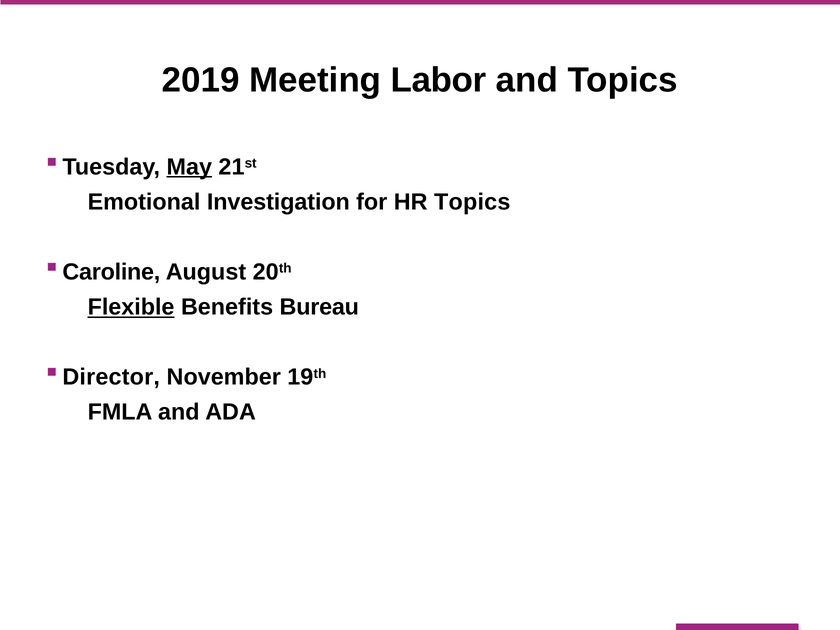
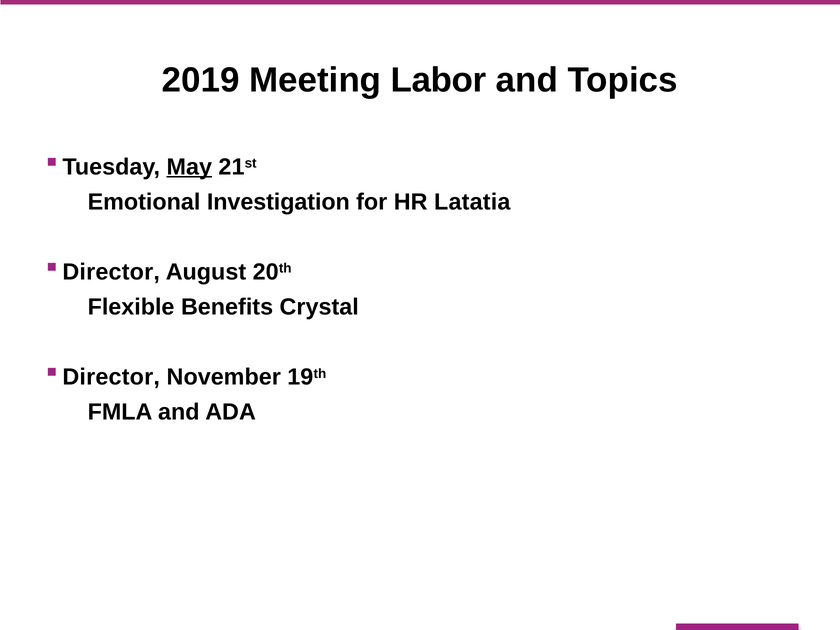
HR Topics: Topics -> Latatia (472, 202)
Caroline: Caroline -> Director (111, 272)
Flexible underline: present -> none (131, 307)
Bureau: Bureau -> Crystal (319, 307)
